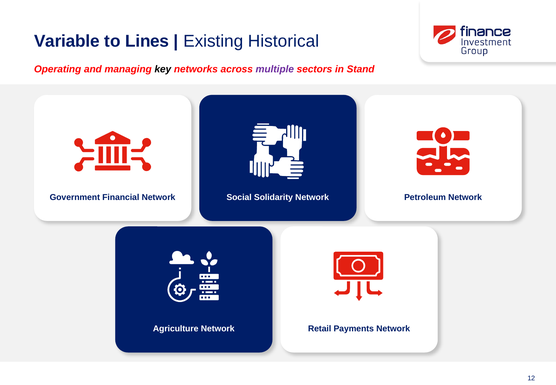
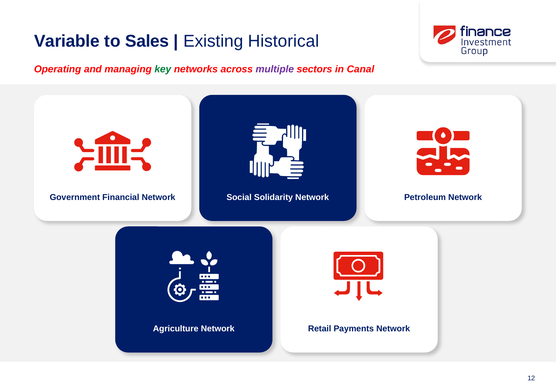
Lines: Lines -> Sales (147, 41)
key colour: black -> green (163, 69)
Stand: Stand -> Canal (361, 69)
